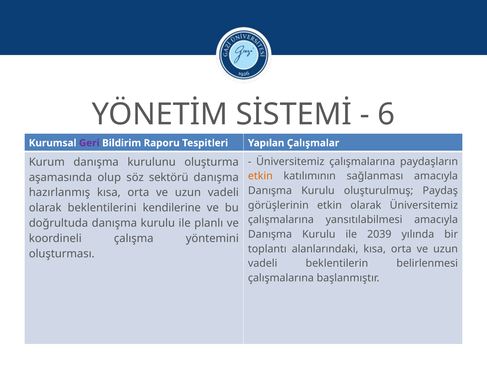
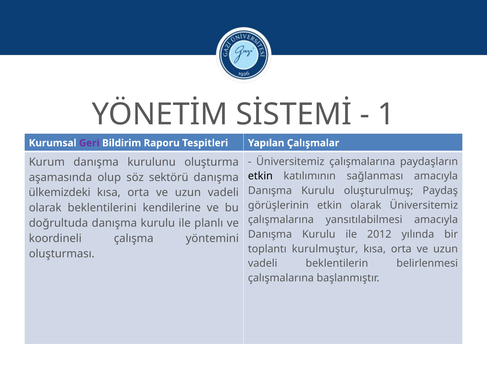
6: 6 -> 1 (386, 114)
etkin colour: orange -> black (260, 176)
hazırlanmış: hazırlanmış -> ülkemizdeki (60, 193)
2039: 2039 -> 2012 (379, 234)
alanlarındaki: alanlarındaki -> kurulmuştur (325, 249)
